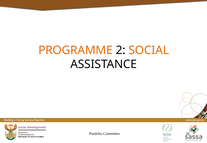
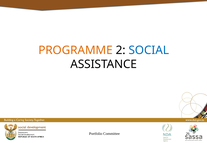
SOCIAL colour: orange -> blue (149, 50)
